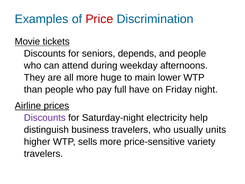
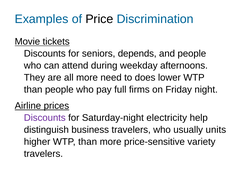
Price colour: red -> black (99, 19)
huge: huge -> need (111, 78)
main: main -> does (145, 78)
have: have -> firms (139, 90)
higher WTP sells: sells -> than (88, 142)
